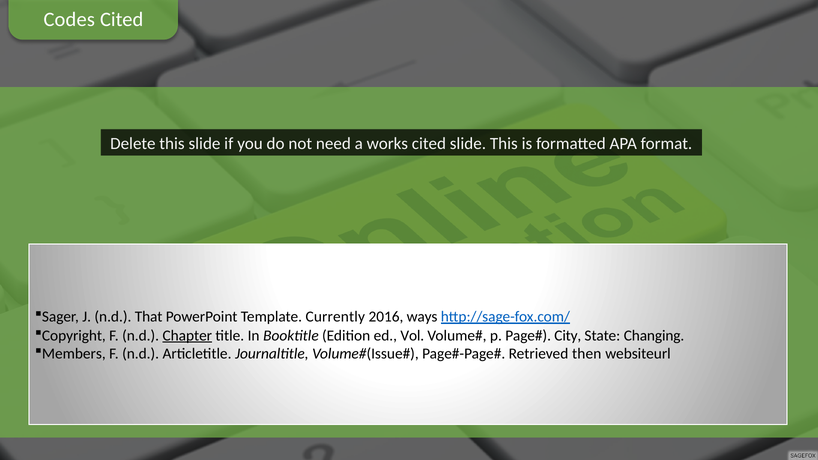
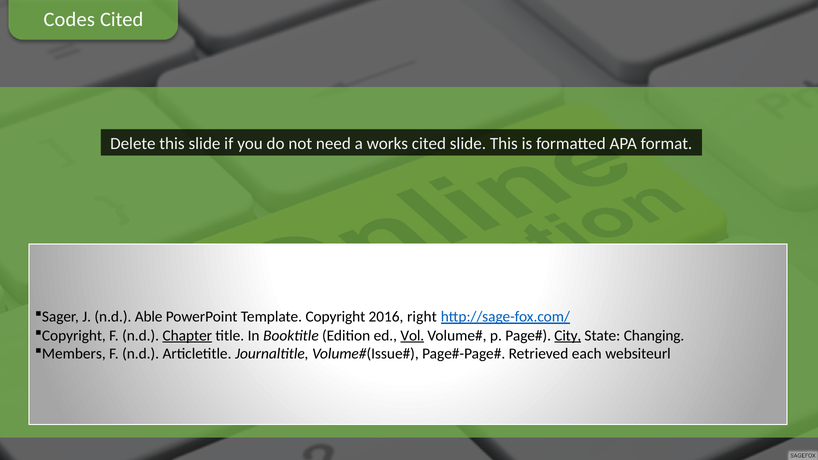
That: That -> Able (149, 317)
Template Currently: Currently -> Copyright (335, 317)
ways: ways -> right (422, 317)
Vol underline: none -> present (412, 336)
City underline: none -> present (568, 336)
then: then -> each (587, 354)
